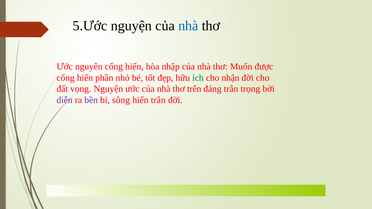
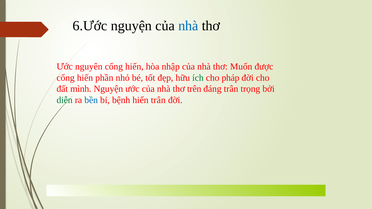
5.Ước: 5.Ước -> 6.Ước (90, 26)
nhận: nhận -> pháp (230, 78)
vọng: vọng -> mình (81, 89)
diễn colour: purple -> green (65, 100)
bền colour: purple -> blue (91, 100)
sông: sông -> bệnh (121, 100)
